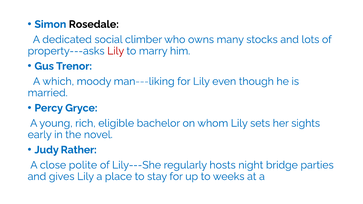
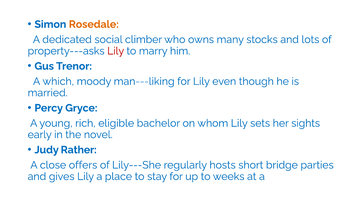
Rosedale colour: black -> orange (94, 24)
polite: polite -> offers (83, 165)
night: night -> short (251, 165)
